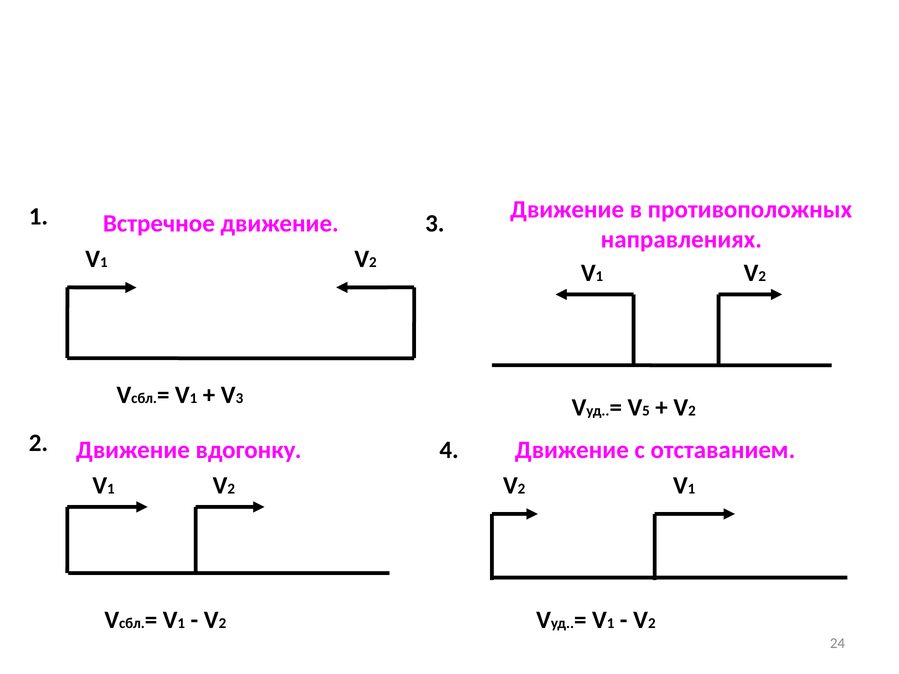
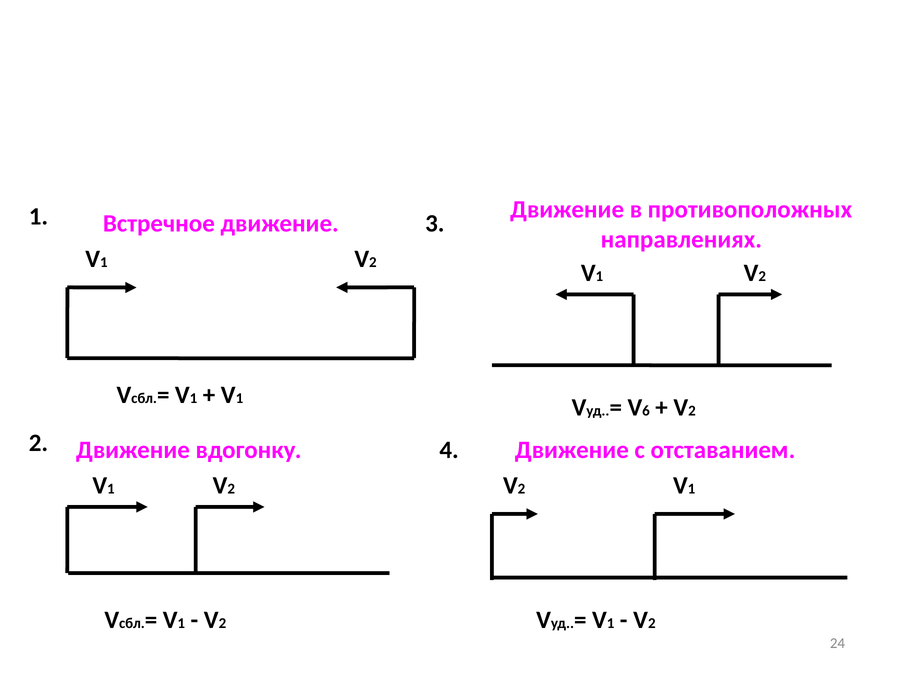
3: 3 -> 1 (239, 398)
5: 5 -> 6 (646, 411)
